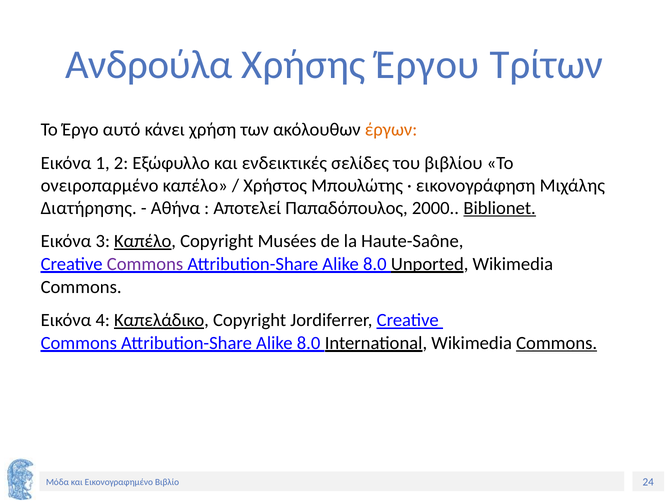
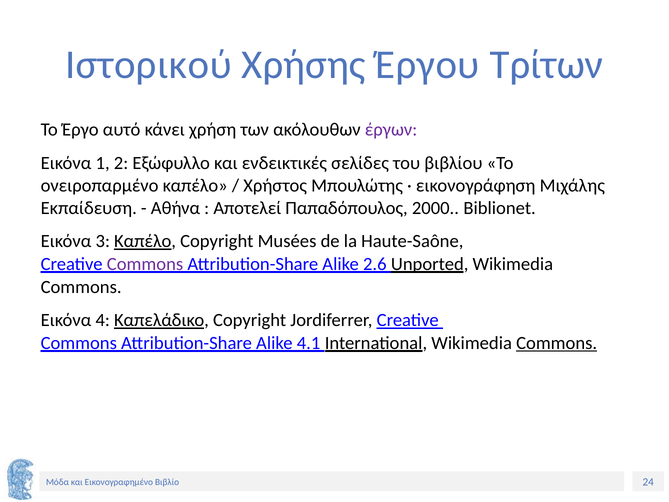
Ανδρούλα: Ανδρούλα -> Ιστορικού (148, 65)
έργων colour: orange -> purple (391, 130)
Διατήρησης: Διατήρησης -> Εκπαίδευση (89, 208)
Biblionet underline: present -> none (500, 208)
8.0: 8.0 -> 2.6 (375, 264)
8.0: 8.0 -> 4.1 (309, 343)
